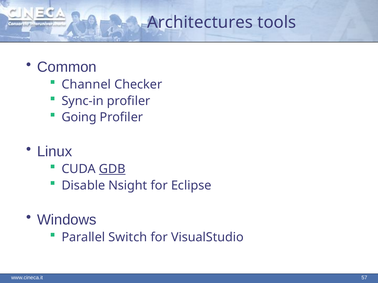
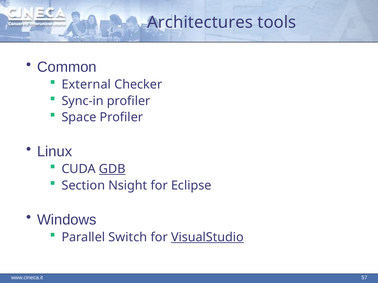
Channel: Channel -> External (86, 85)
Going: Going -> Space (79, 117)
Disable: Disable -> Section (83, 186)
VisualStudio underline: none -> present (207, 238)
